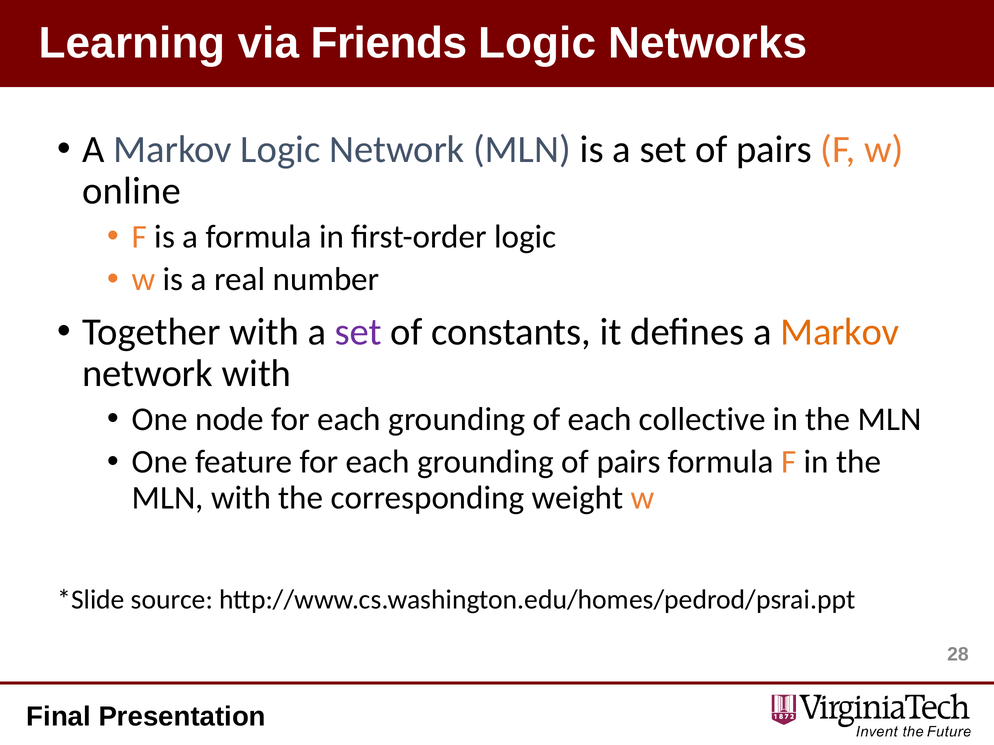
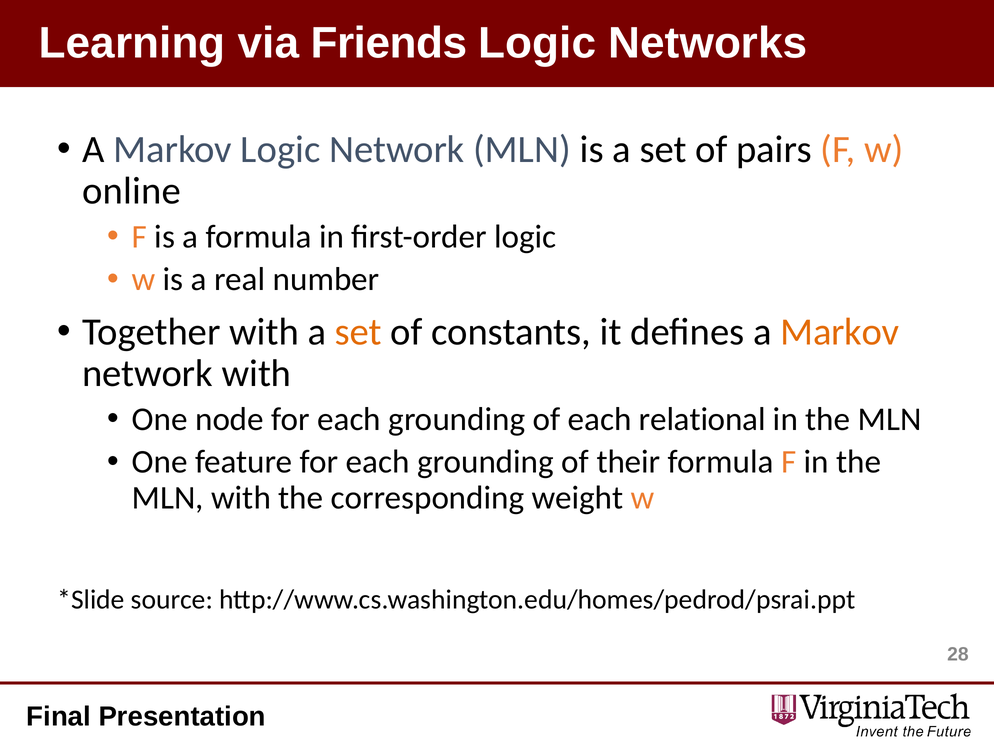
set colour: purple -> orange (358, 332)
collective: collective -> relational (702, 420)
grounding of pairs: pairs -> their (628, 462)
